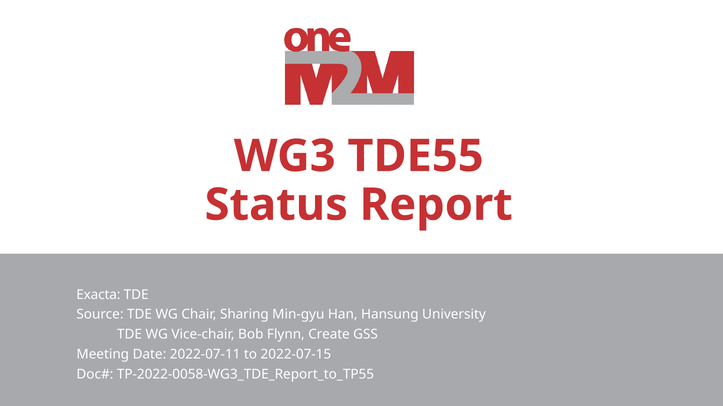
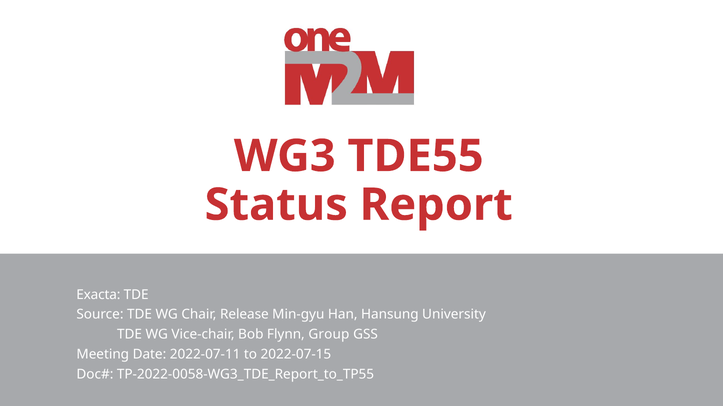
Sharing: Sharing -> Release (244, 315)
Create: Create -> Group (329, 335)
